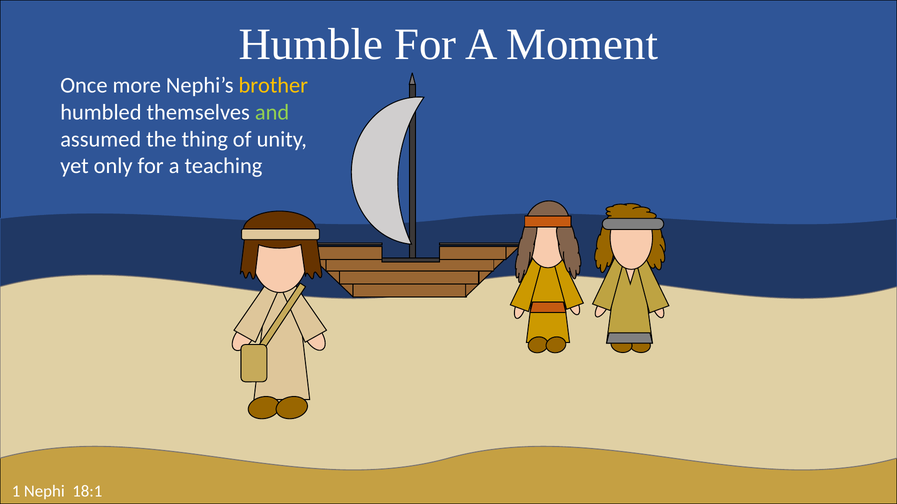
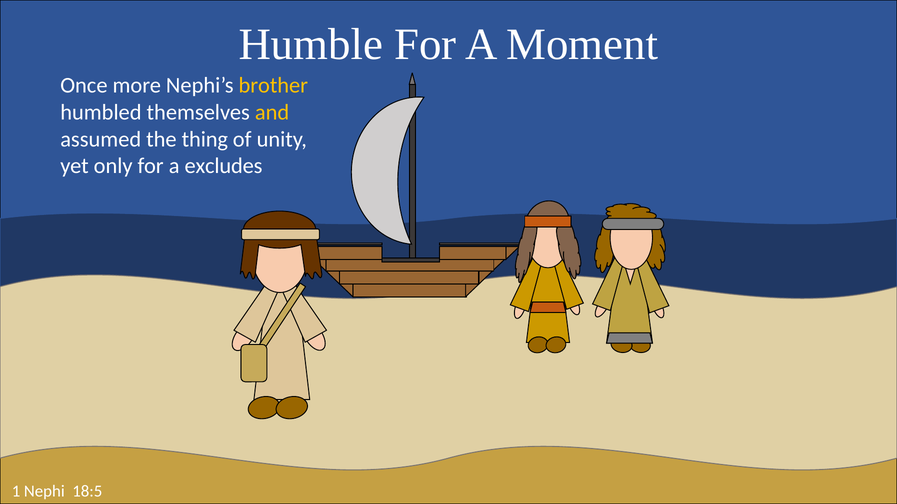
and colour: light green -> yellow (272, 112)
teaching: teaching -> excludes (224, 166)
18:1: 18:1 -> 18:5 (87, 492)
